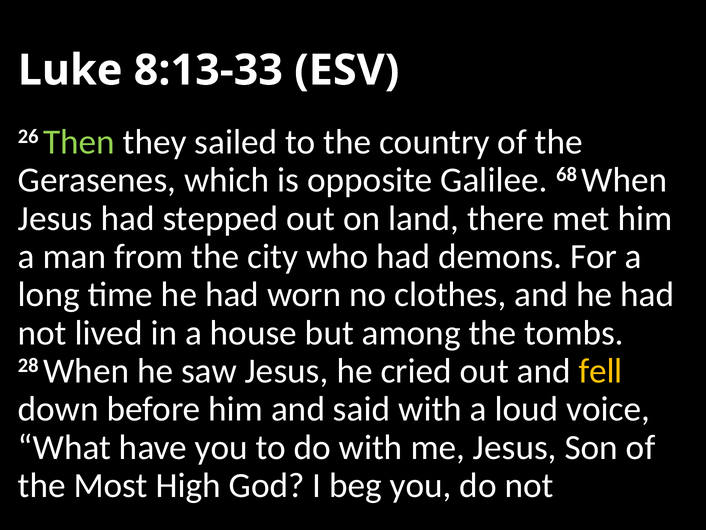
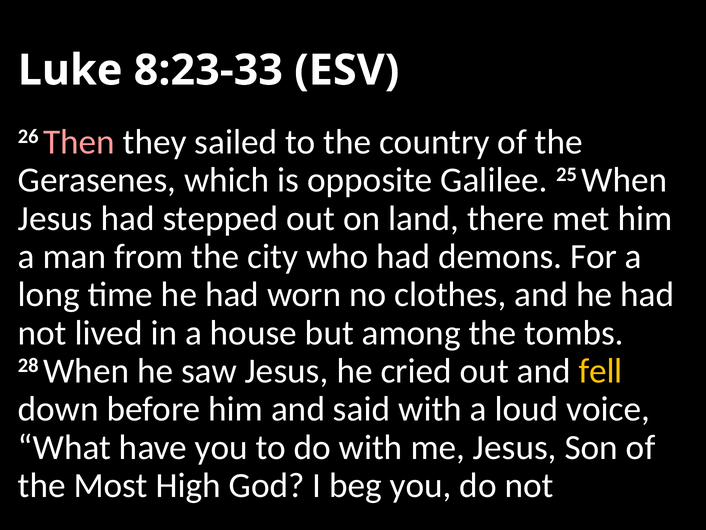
8:13-33: 8:13-33 -> 8:23-33 (208, 70)
Then colour: light green -> pink (79, 142)
68: 68 -> 25 (567, 174)
